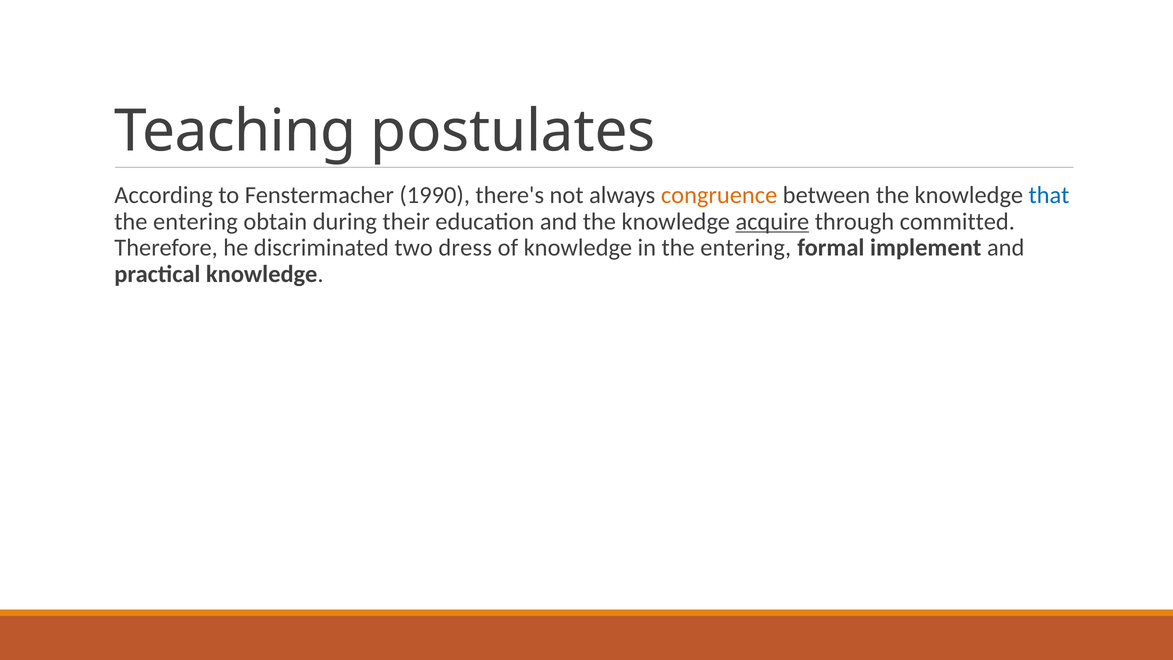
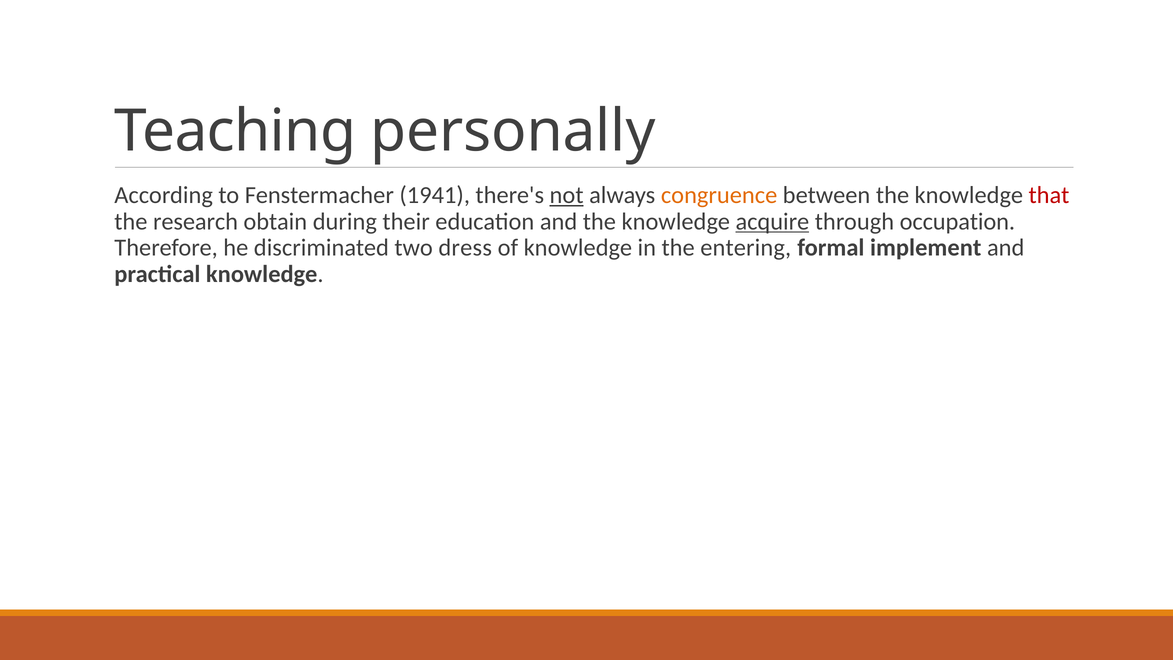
postulates: postulates -> personally (513, 131)
1990: 1990 -> 1941 (435, 195)
not underline: none -> present (567, 195)
that colour: blue -> red (1049, 195)
entering: entering -> research (196, 221)
committed: committed -> occupation (957, 221)
